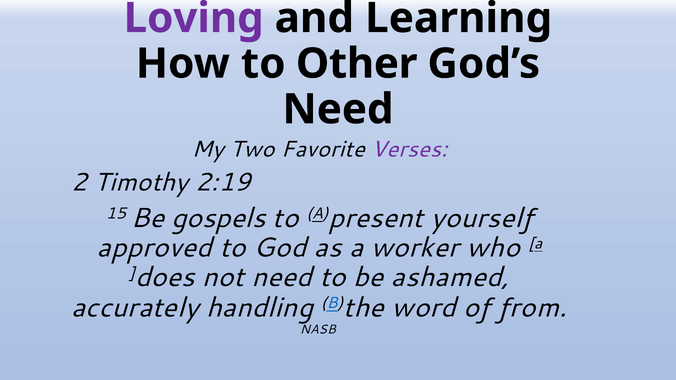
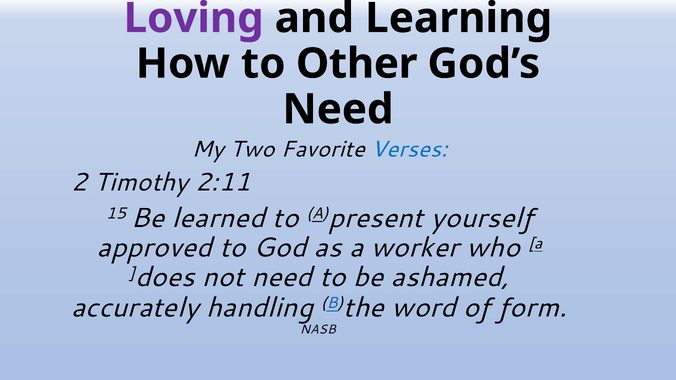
Verses colour: purple -> blue (409, 150)
2:19: 2:19 -> 2:11 (223, 183)
gospels: gospels -> learned (218, 218)
from: from -> form (532, 308)
